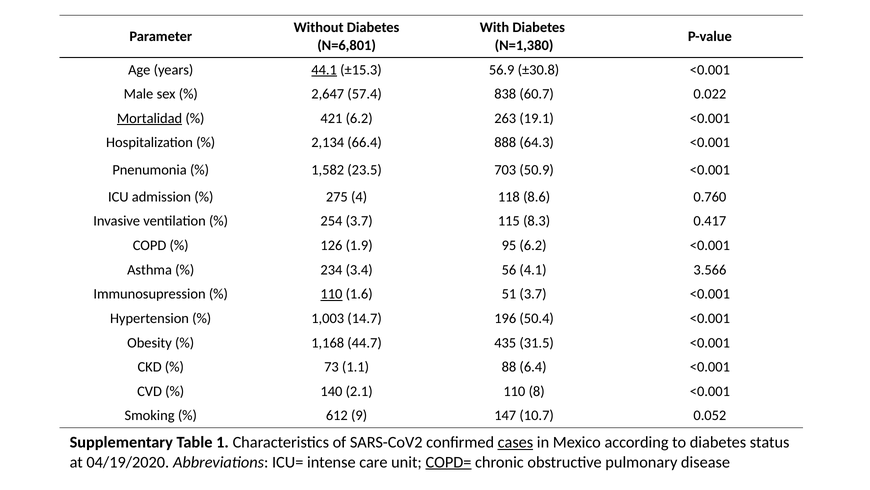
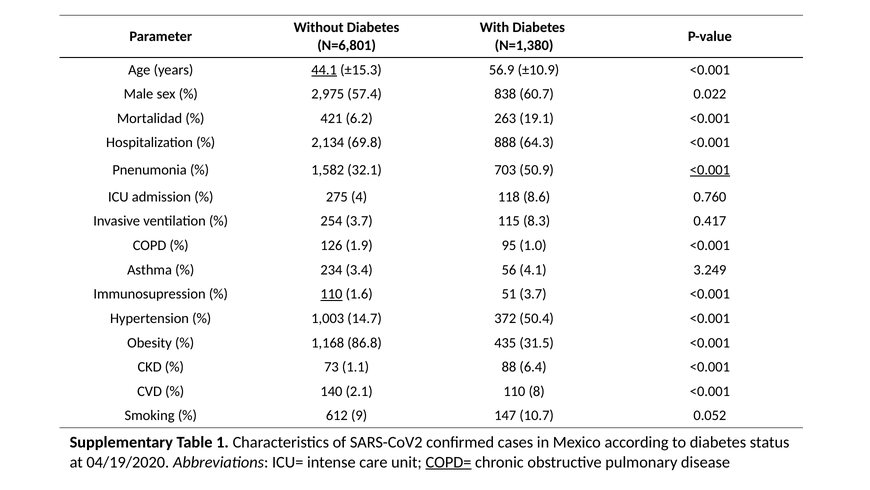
±30.8: ±30.8 -> ±10.9 (538, 70)
2,647: 2,647 -> 2,975 (328, 94)
Mortalidad underline: present -> none (150, 118)
66.4: 66.4 -> 69.8 (365, 142)
23.5: 23.5 -> 32.1 (365, 170)
<0.001 underline: none -> present (710, 170)
95 6.2: 6.2 -> 1.0 (533, 245)
3.566: 3.566 -> 3.249 (710, 269)
196: 196 -> 372 (505, 318)
44.7: 44.7 -> 86.8 (365, 342)
cases underline: present -> none (515, 442)
